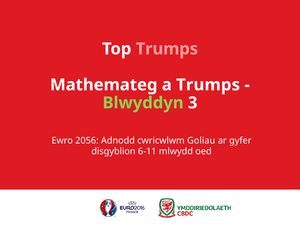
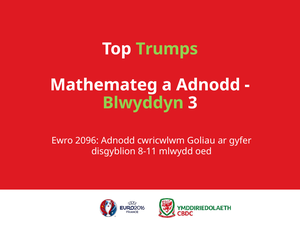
Trumps colour: pink -> light green (167, 49)
a Trumps: Trumps -> Adnodd (208, 85)
2056: 2056 -> 2096 (87, 140)
6-11: 6-11 -> 8-11 (147, 151)
